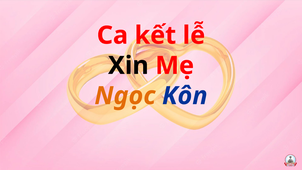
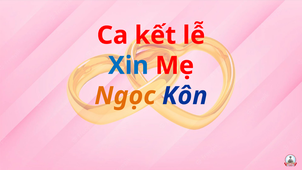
Xin colour: black -> blue (128, 66)
